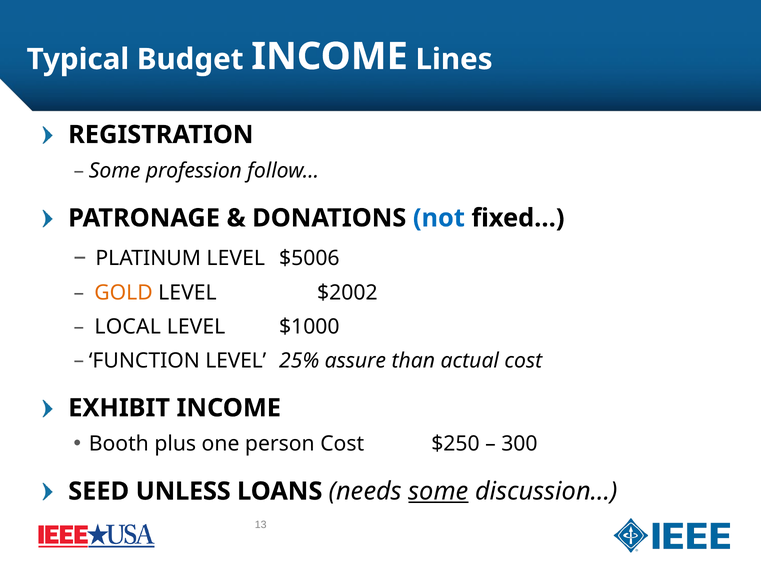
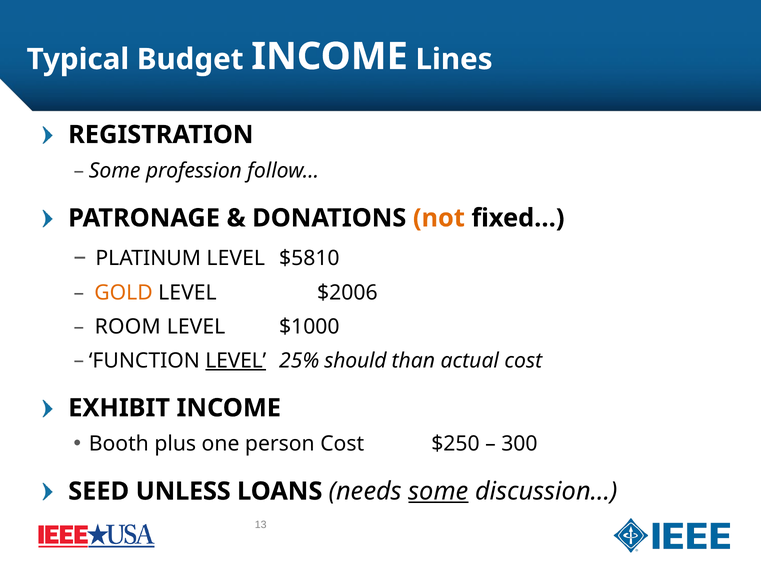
not colour: blue -> orange (439, 218)
$5006: $5006 -> $5810 (309, 258)
$2002: $2002 -> $2006 (347, 293)
LOCAL: LOCAL -> ROOM (128, 327)
LEVEL underline: none -> present (236, 361)
assure: assure -> should (355, 361)
